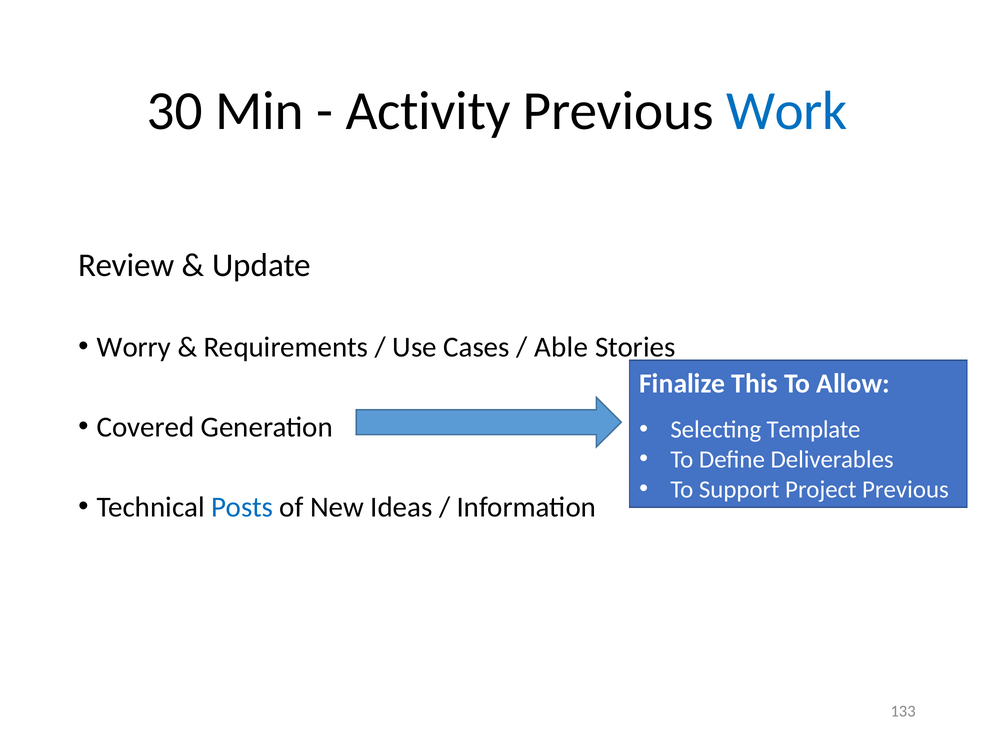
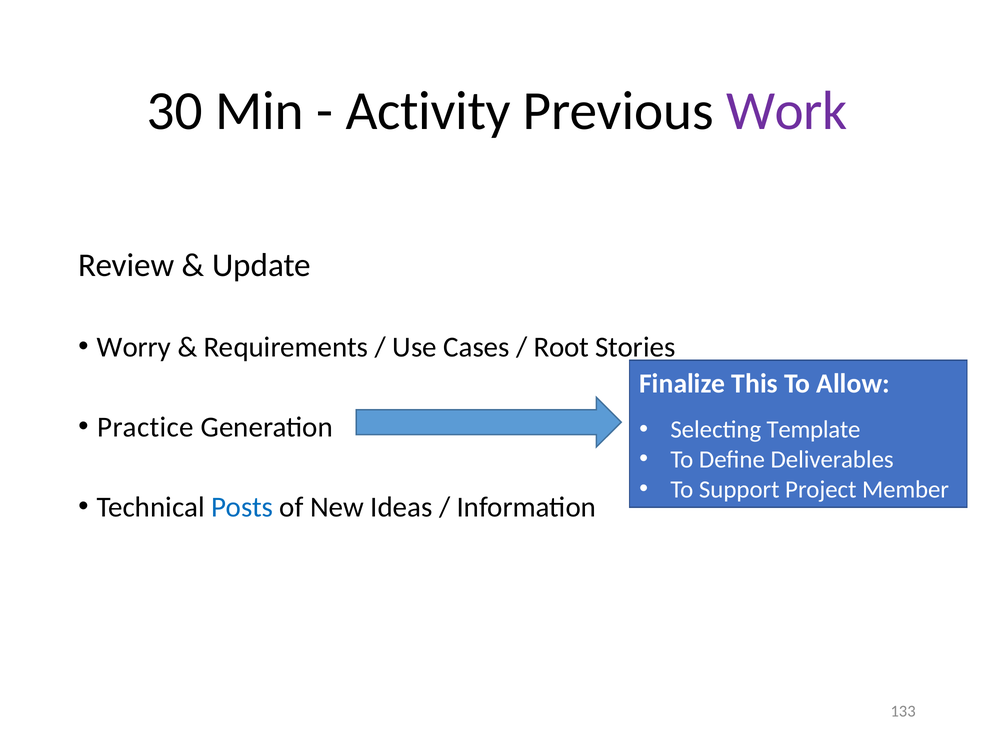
Work colour: blue -> purple (787, 111)
Able: Able -> Root (561, 348)
Covered: Covered -> Practice (145, 427)
Project Previous: Previous -> Member (905, 490)
